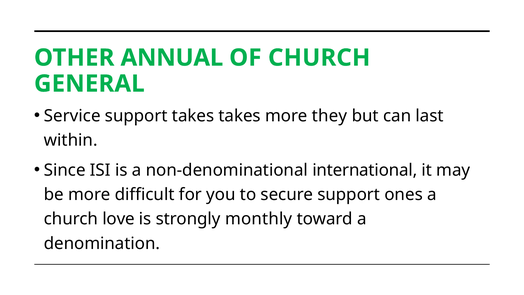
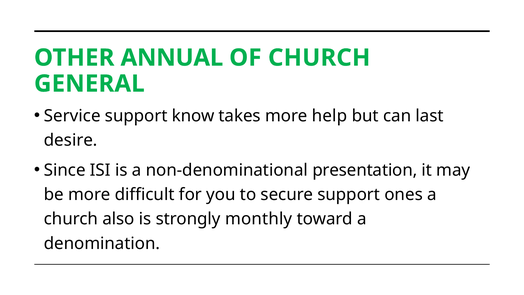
support takes: takes -> know (193, 116)
they: they -> help (330, 116)
within: within -> desire (71, 140)
international: international -> presentation (365, 170)
love: love -> also (118, 219)
